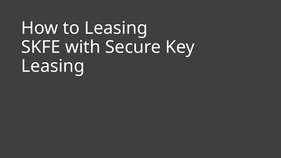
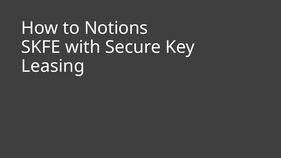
to Leasing: Leasing -> Notions (116, 28)
